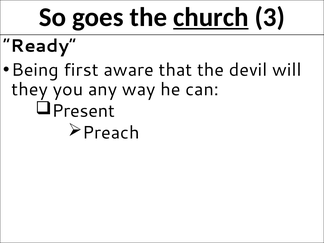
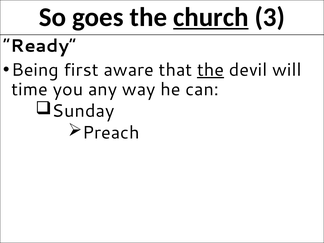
the underline: none -> present (211, 70)
they: they -> time (30, 89)
Present: Present -> Sunday (83, 111)
